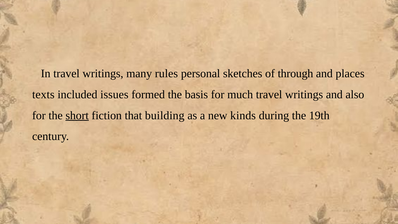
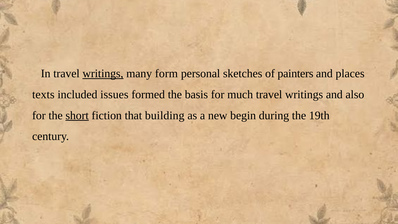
writings underline: none -> present (103, 74)
rules: rules -> form (166, 74)
through: through -> painters (295, 74)
kinds: kinds -> begin (243, 115)
